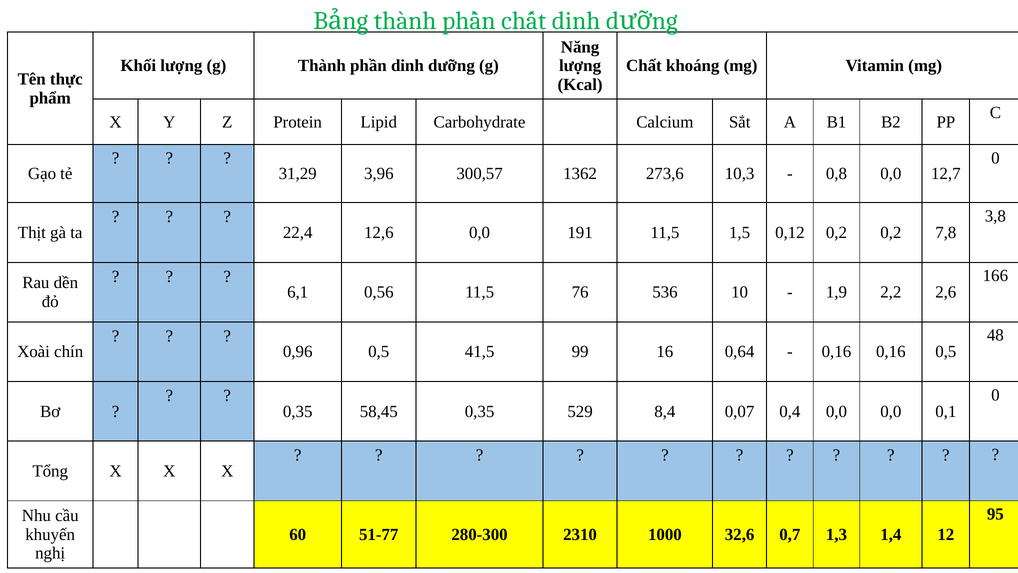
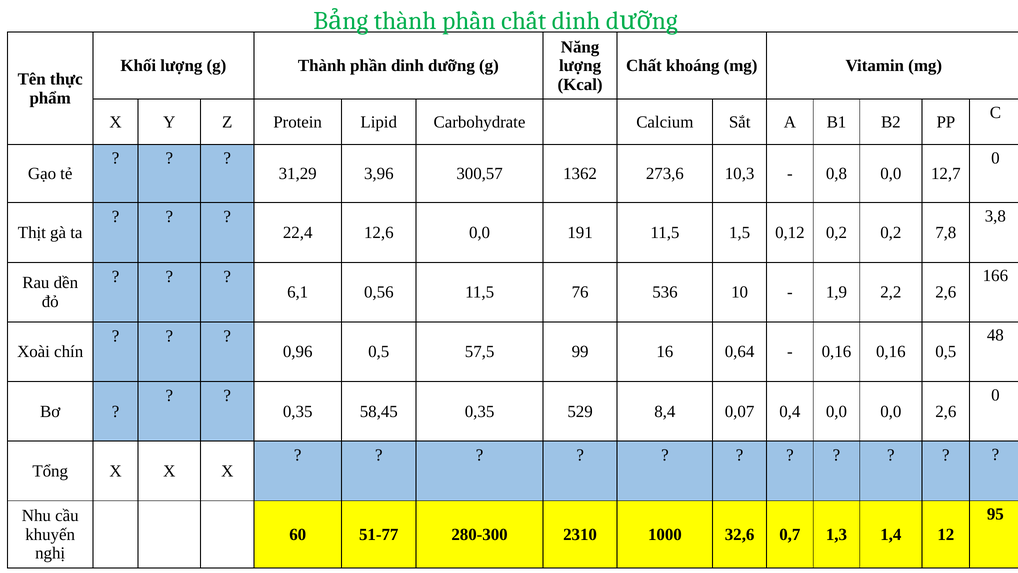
41,5: 41,5 -> 57,5 (480, 352)
0,0 0,1: 0,1 -> 2,6 (946, 411)
